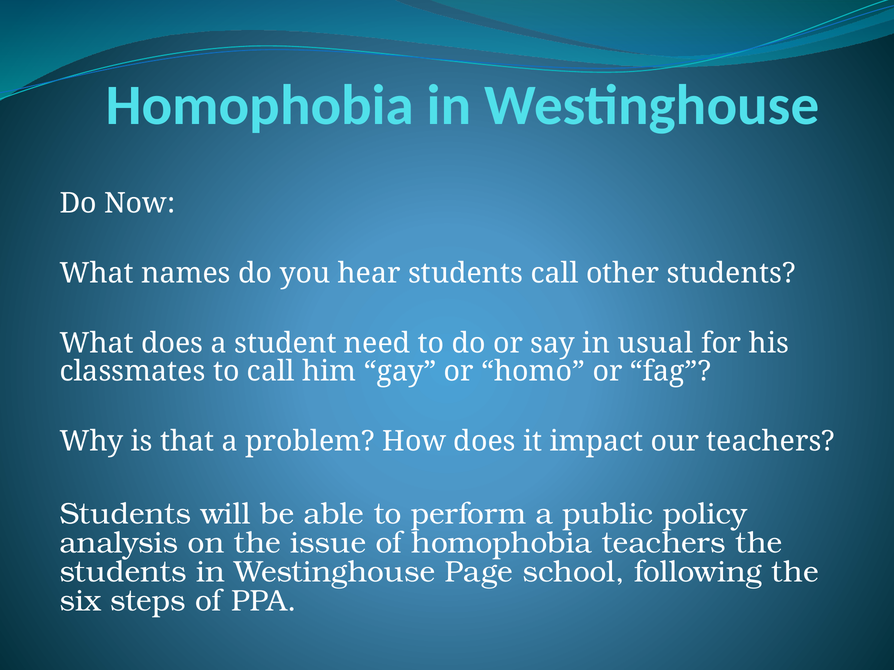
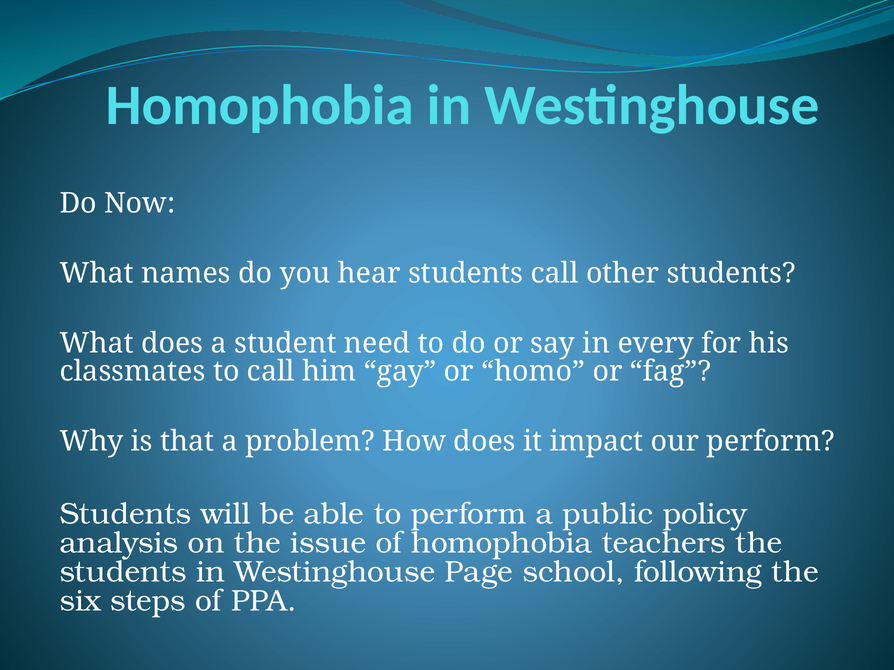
usual: usual -> every (656, 344)
our teachers: teachers -> perform (771, 441)
